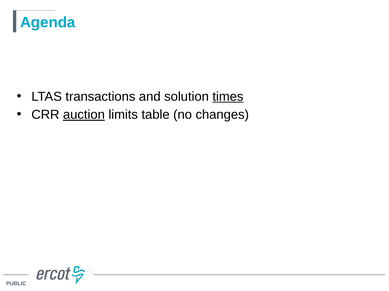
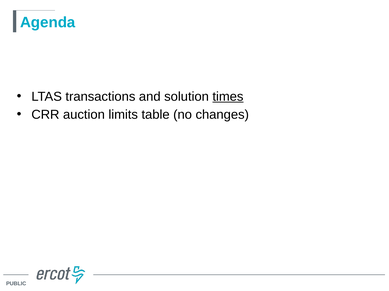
auction underline: present -> none (84, 115)
